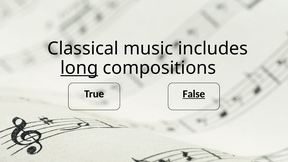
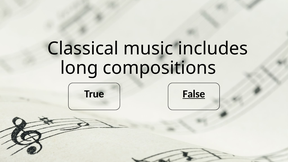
long underline: present -> none (79, 68)
